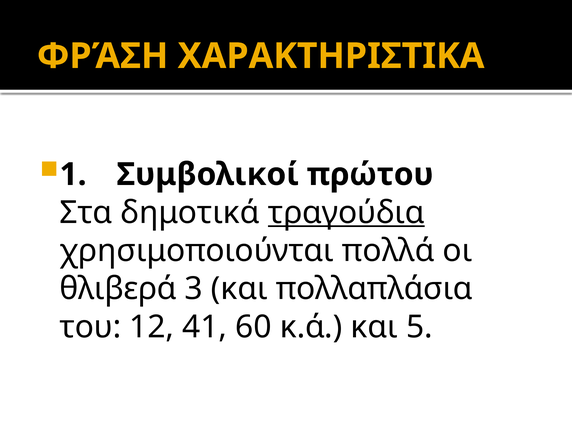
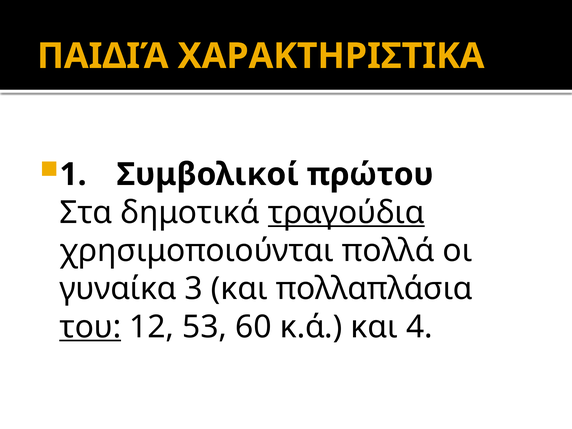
ΦΡΆΣΗ: ΦΡΆΣΗ -> ΠΑΙΔΙΆ (103, 56)
θλιβερά: θλιβερά -> γυναίκα (118, 289)
του underline: none -> present (90, 327)
41: 41 -> 53 (205, 327)
5: 5 -> 4 (419, 327)
